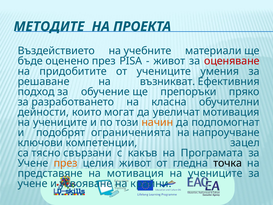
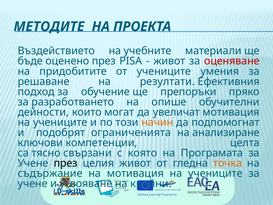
възникват: възникват -> резултати (167, 81)
класна: класна -> опише (169, 102)
напроучване: напроучване -> анализиране (226, 132)
зацел: зацел -> целта (245, 143)
какъв: какъв -> която (143, 153)
през colour: orange -> black (66, 163)
точка colour: black -> orange (228, 163)
представяне: представяне -> съдържание (50, 173)
